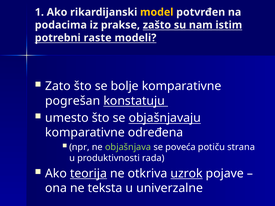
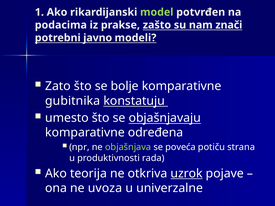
model colour: yellow -> light green (157, 12)
istim: istim -> znači (229, 25)
raste: raste -> javno (98, 38)
pogrešan: pogrešan -> gubitnika (73, 101)
teorija underline: present -> none (88, 174)
teksta: teksta -> uvoza (105, 188)
